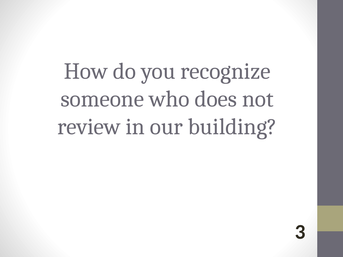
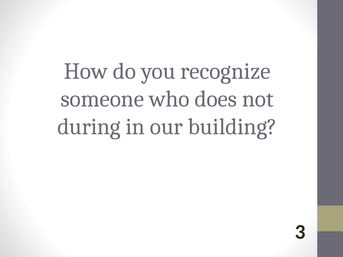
review: review -> during (89, 127)
